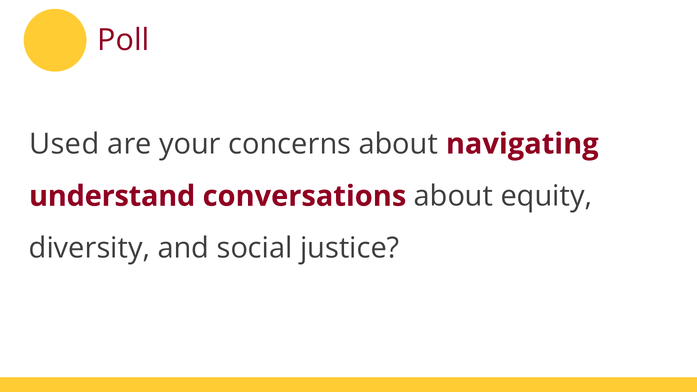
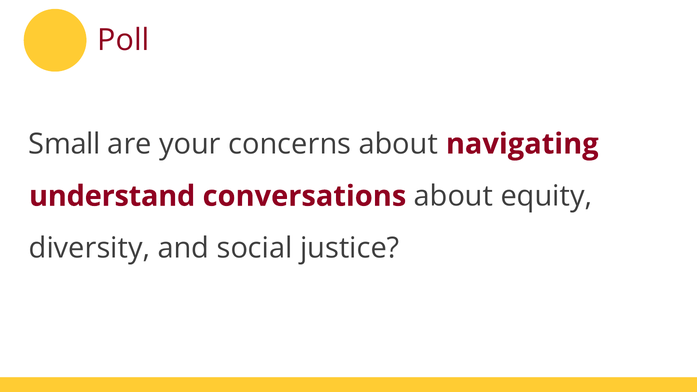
Used: Used -> Small (65, 144)
